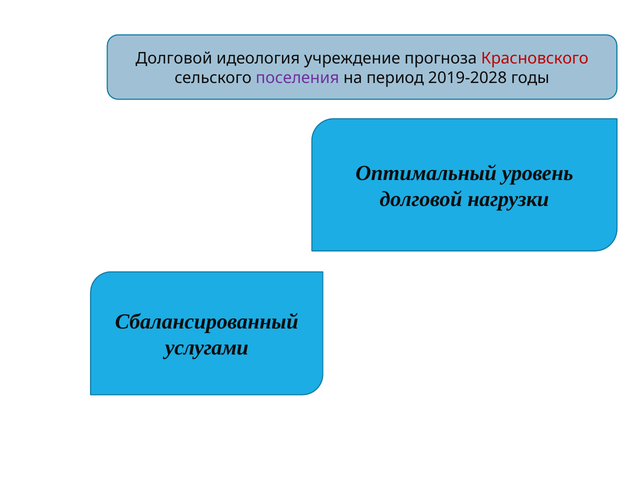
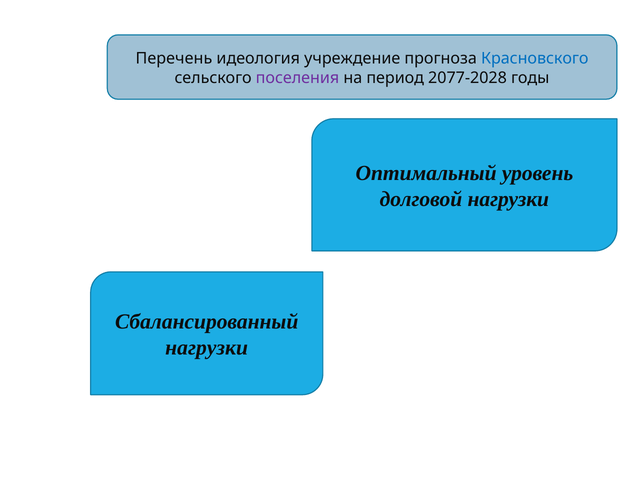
Долговой: Долговой -> Перечень (174, 59)
Красновского colour: red -> blue (535, 59)
2019-2028: 2019-2028 -> 2077-2028 (468, 78)
услугами: услугами -> нагрузки (207, 348)
